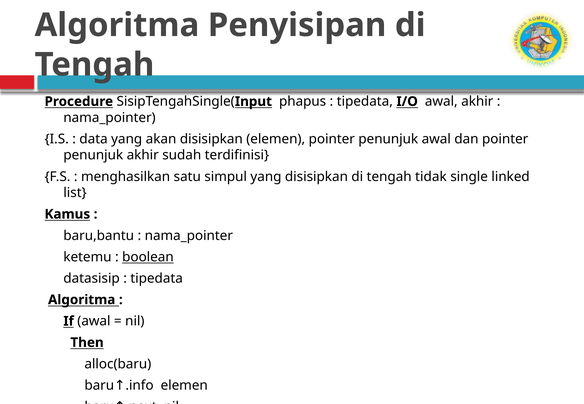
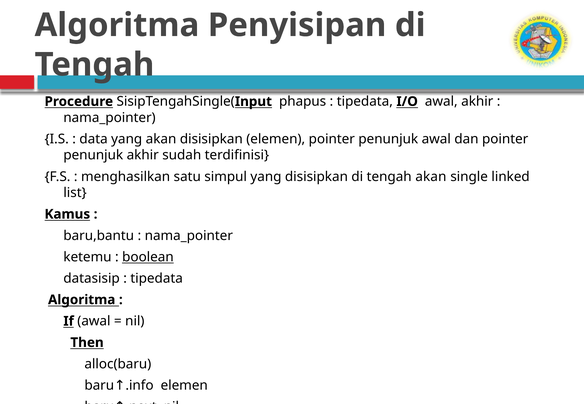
tengah tidak: tidak -> akan (431, 177)
